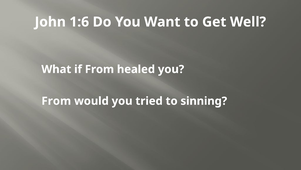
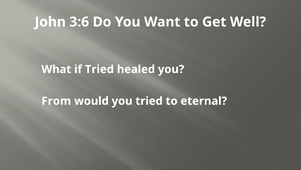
1:6: 1:6 -> 3:6 (79, 22)
if From: From -> Tried (99, 69)
sinning: sinning -> eternal (204, 101)
